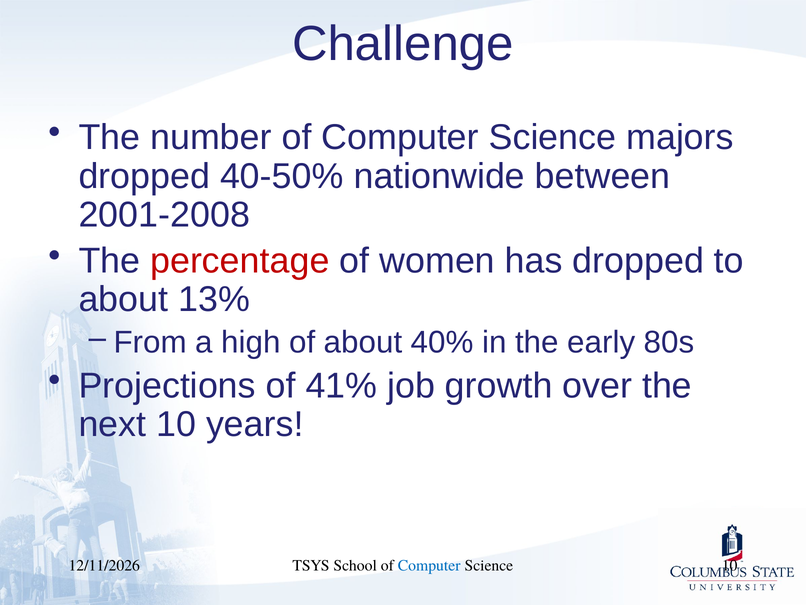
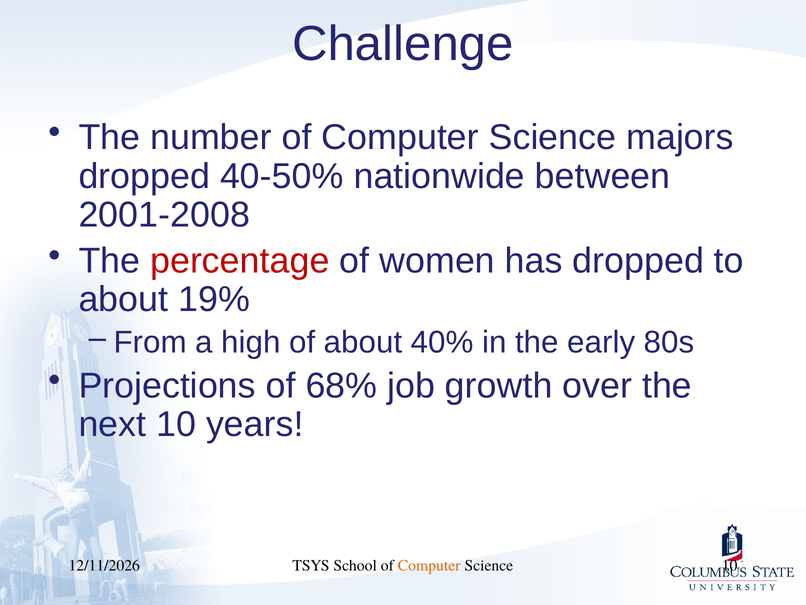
13%: 13% -> 19% (214, 299)
41%: 41% -> 68% (341, 385)
Computer colour: blue -> orange (429, 565)
